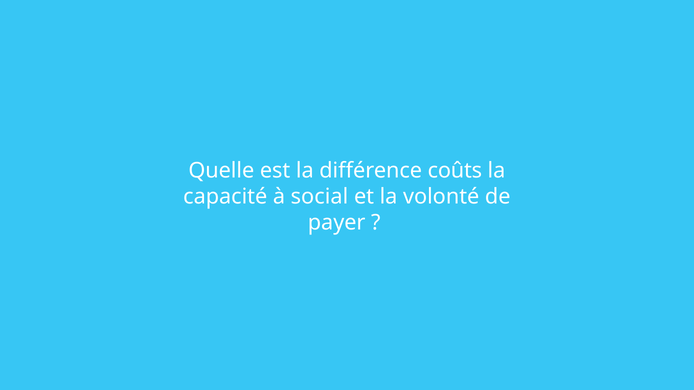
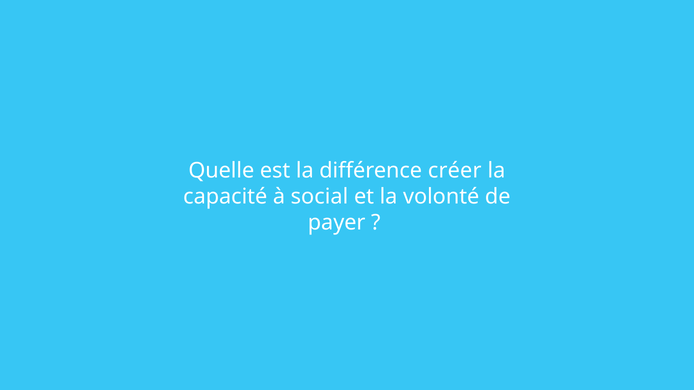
coûts: coûts -> créer (455, 171)
